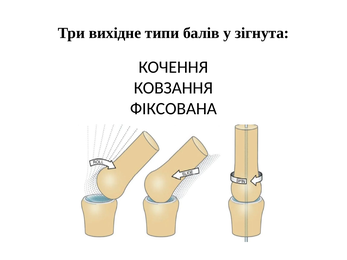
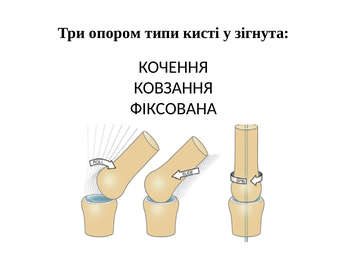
вихідне: вихідне -> опором (115, 33)
балів: балів -> кисті (201, 33)
